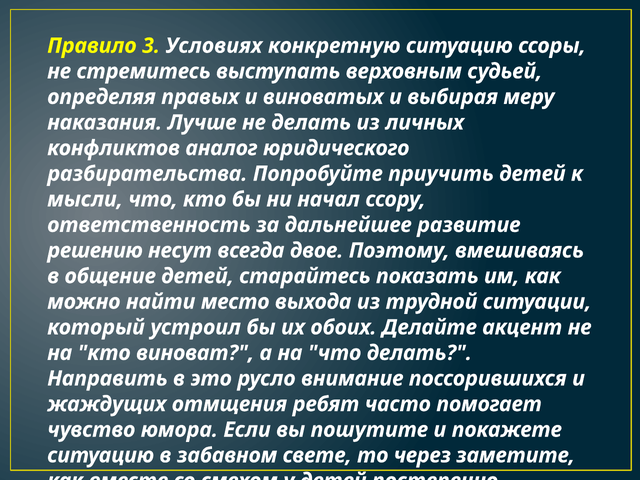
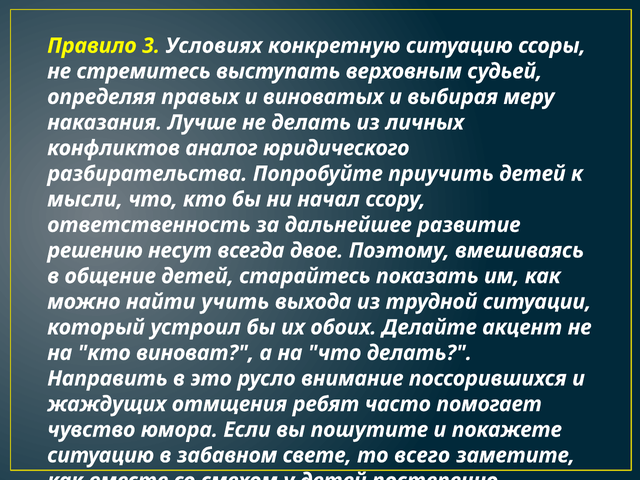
место: место -> учить (235, 302)
через: через -> всего (422, 455)
